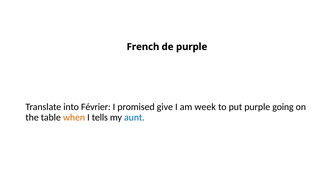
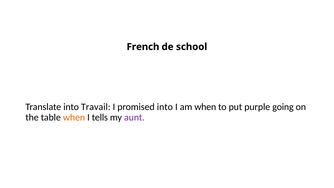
de purple: purple -> school (192, 47)
Février: Février -> Travail (96, 107)
promised give: give -> into (165, 107)
am week: week -> when (205, 107)
aunt colour: blue -> purple (134, 117)
